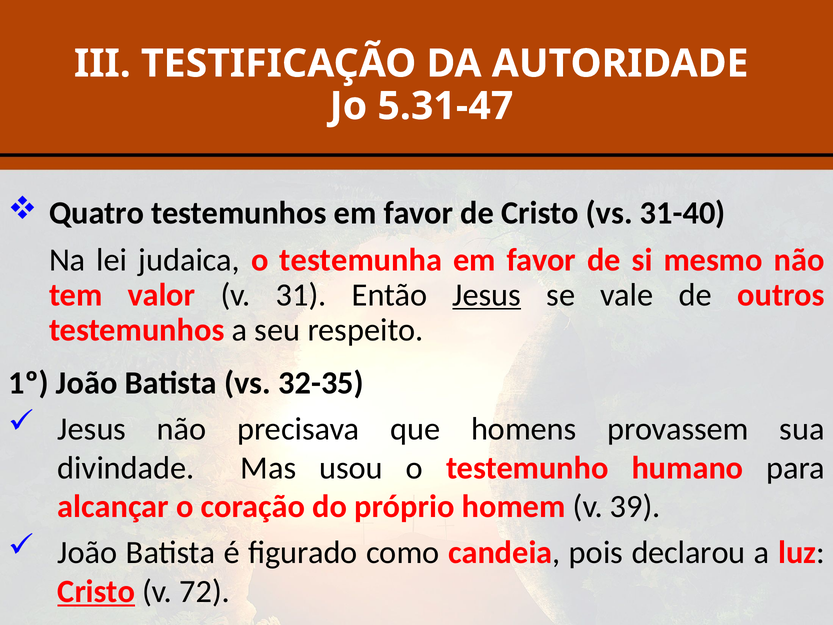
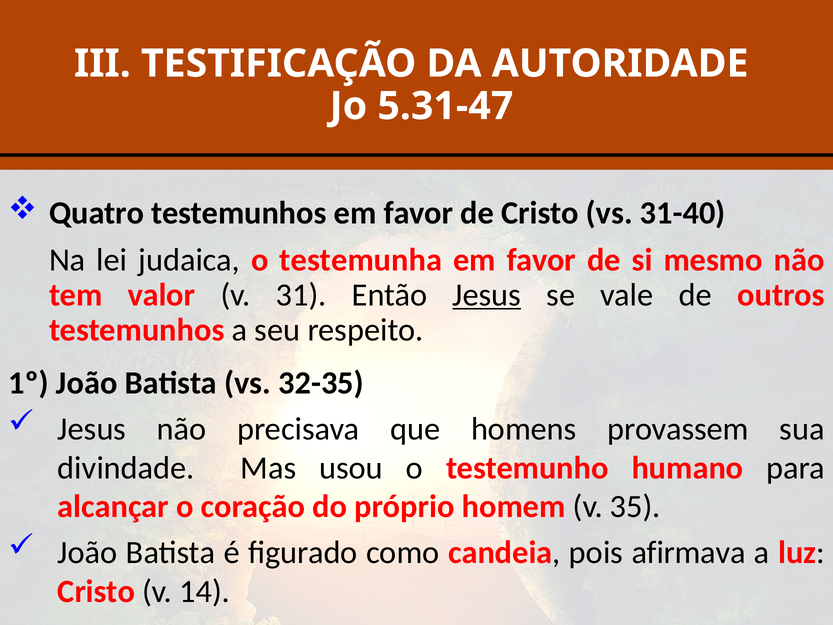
39: 39 -> 35 (635, 507)
declarou: declarou -> afirmava (689, 552)
Cristo underline: present -> none (96, 591)
72: 72 -> 14 (205, 591)
